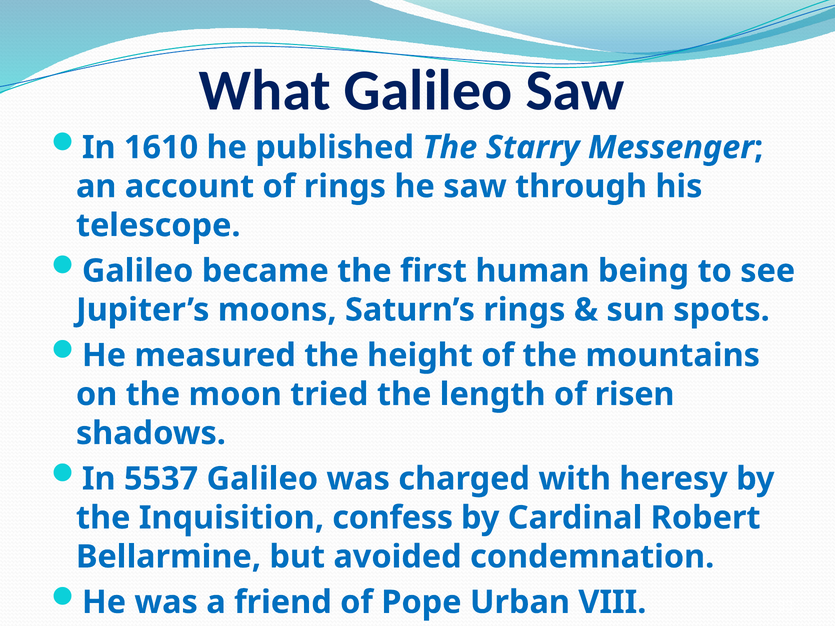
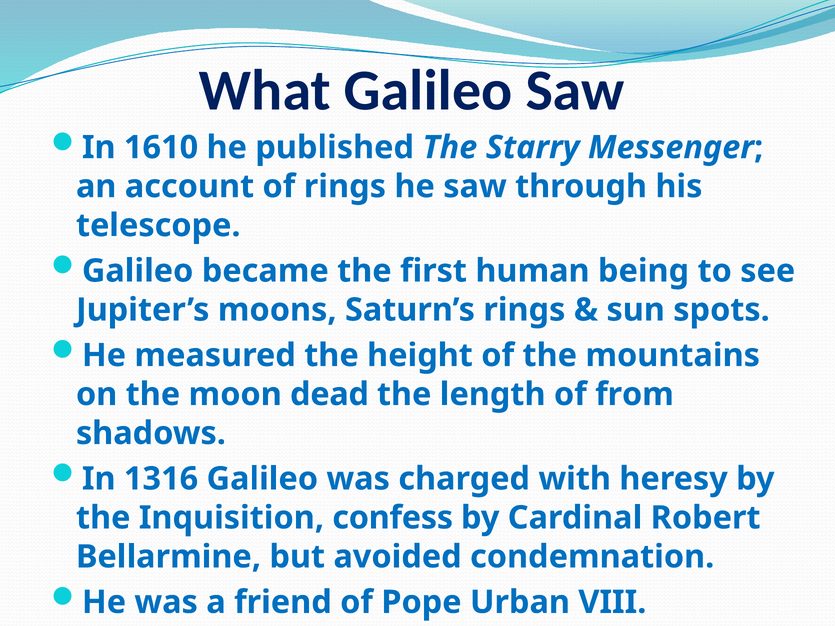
tried: tried -> dead (330, 394)
risen: risen -> from (634, 394)
5537: 5537 -> 1316 (161, 479)
